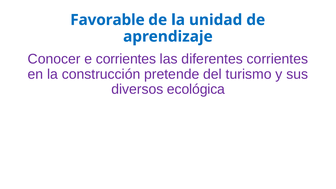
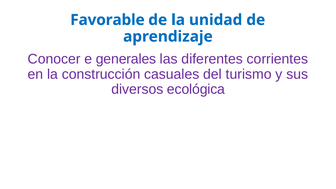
e corrientes: corrientes -> generales (126, 59)
pretende: pretende -> casuales (172, 74)
